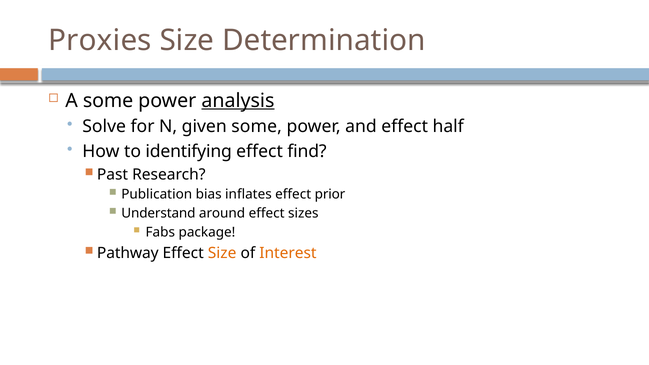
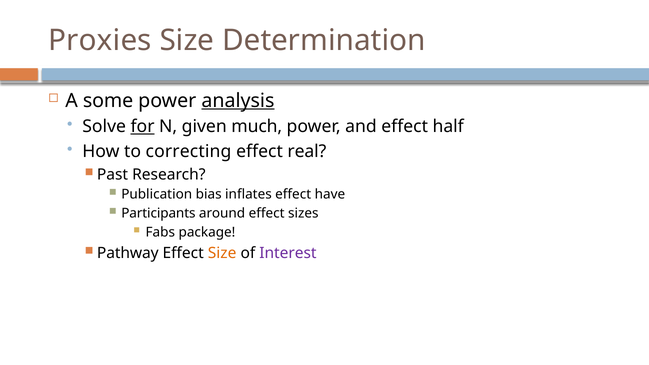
for underline: none -> present (143, 127)
given some: some -> much (257, 127)
identifying: identifying -> correcting (188, 151)
find: find -> real (307, 151)
prior: prior -> have (330, 194)
Understand: Understand -> Participants (158, 213)
Interest colour: orange -> purple (288, 253)
